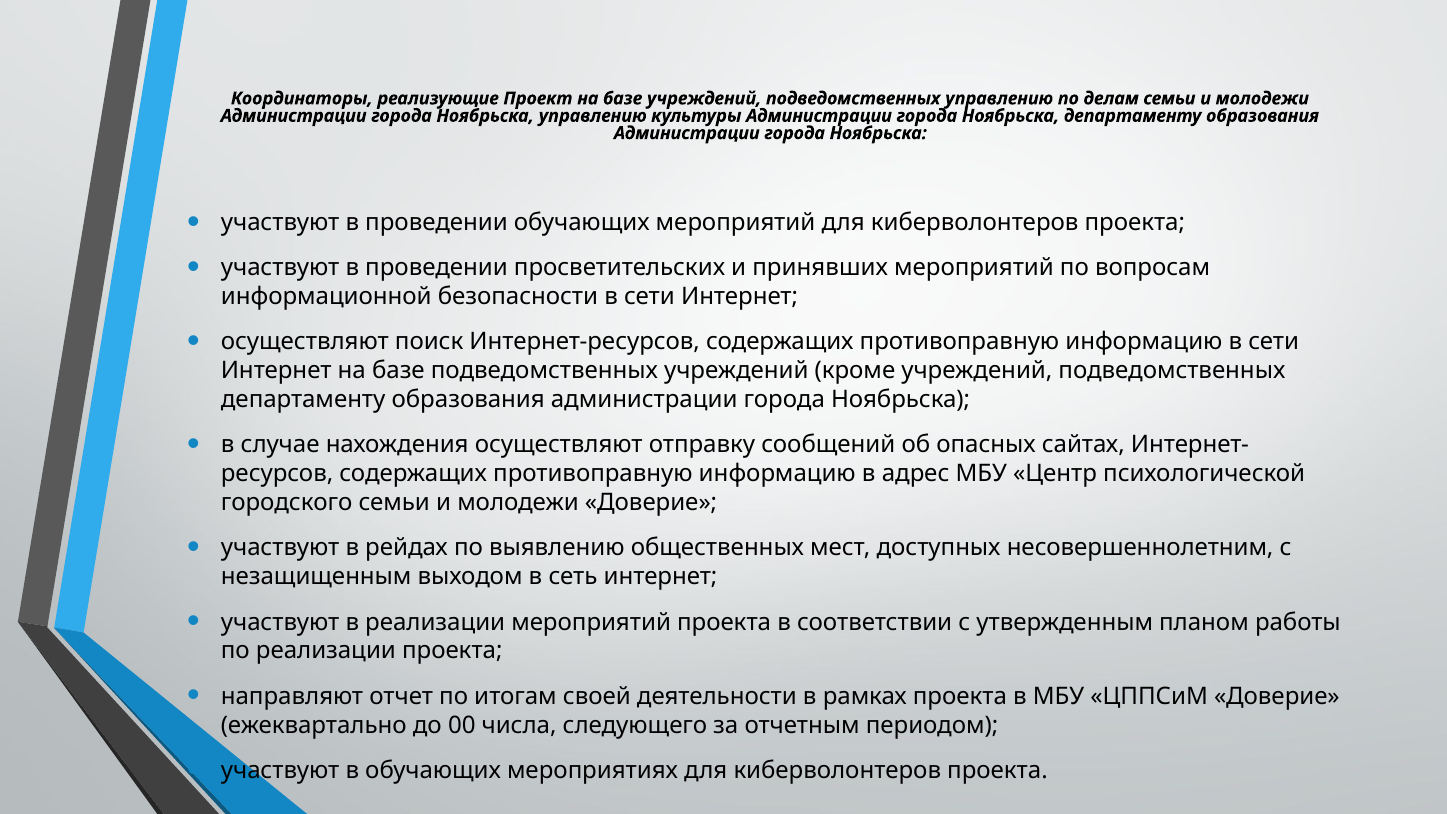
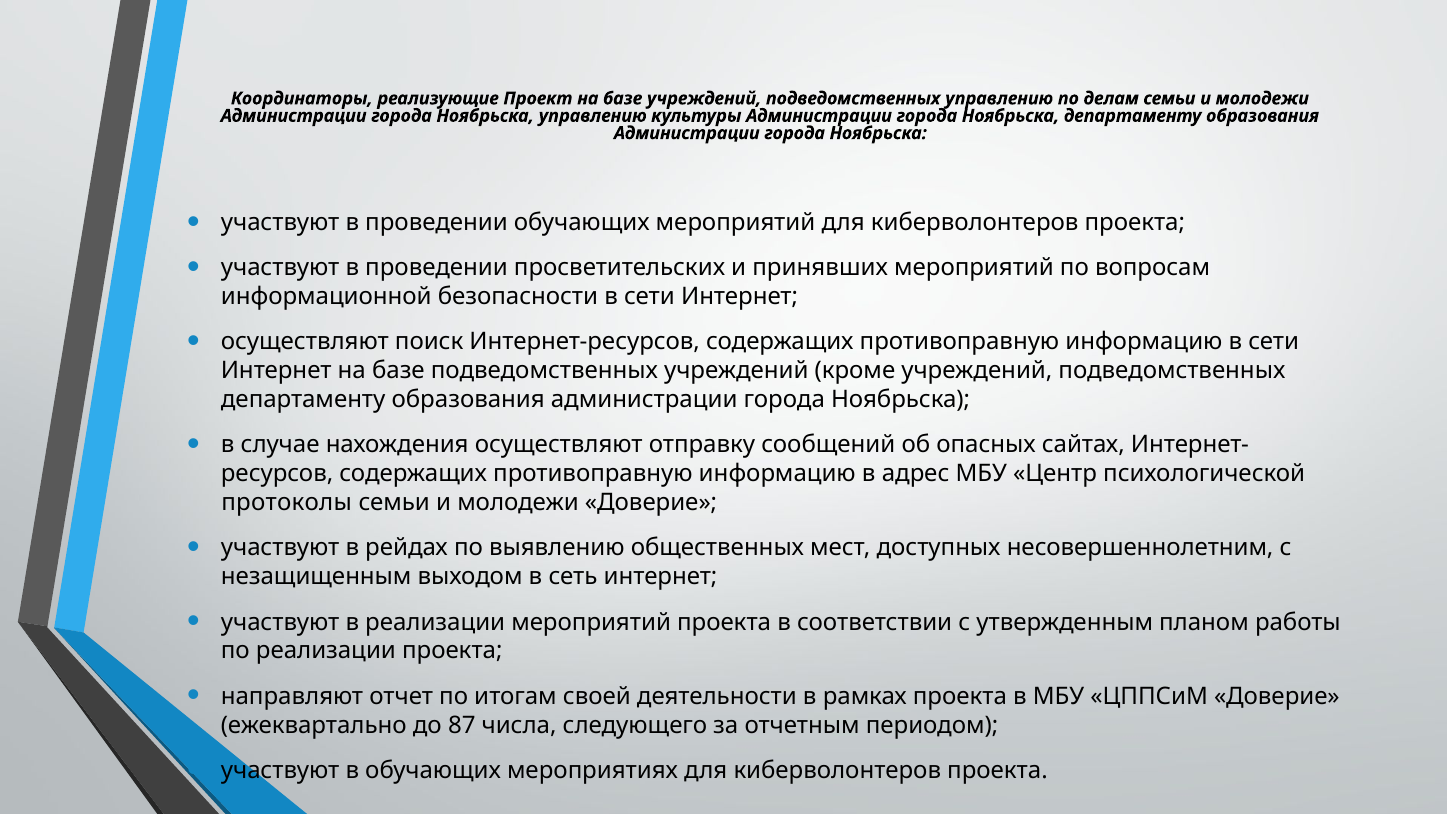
городского: городского -> протоколы (287, 503)
00: 00 -> 87 (462, 725)
